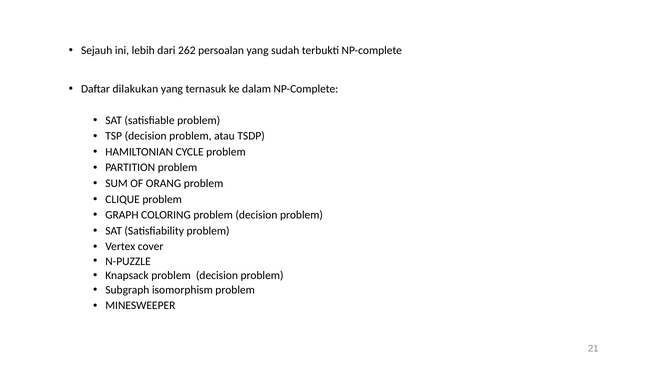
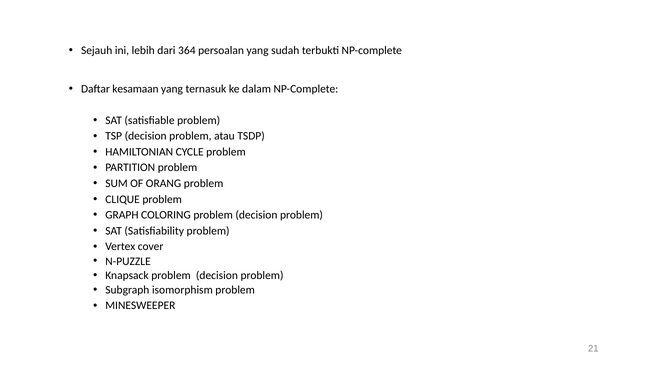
262: 262 -> 364 (187, 50)
dilakukan: dilakukan -> kesamaan (136, 89)
